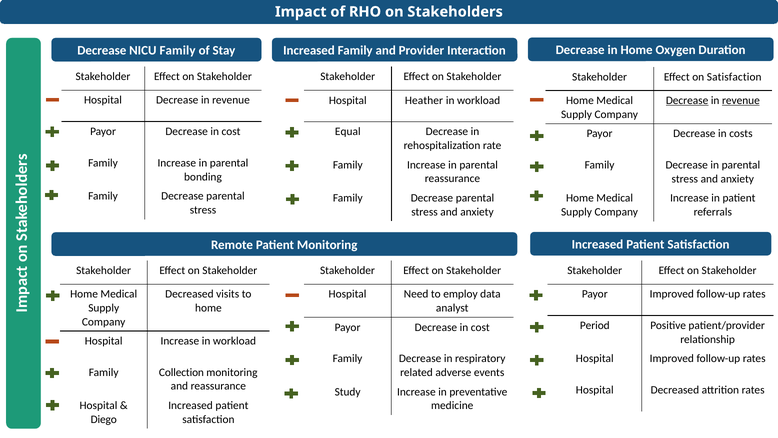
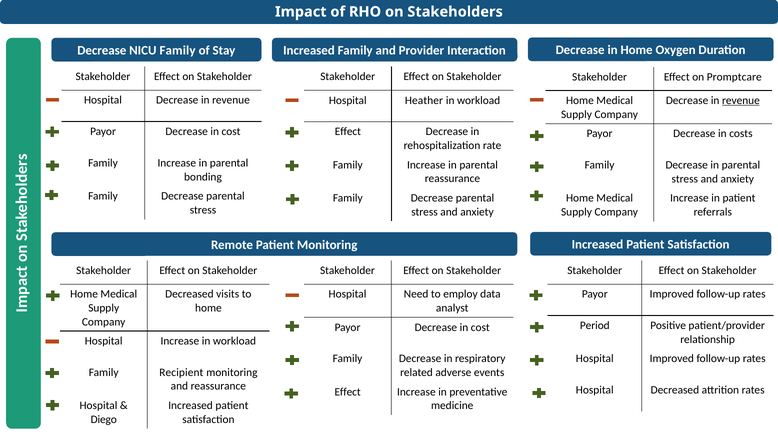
on Satisfaction: Satisfaction -> Promptcare (734, 77)
Decrease underline: present -> none (687, 100)
Equal: Equal -> Effect (348, 132)
Collection: Collection -> Recipient (181, 372)
Study: Study -> Effect (348, 391)
